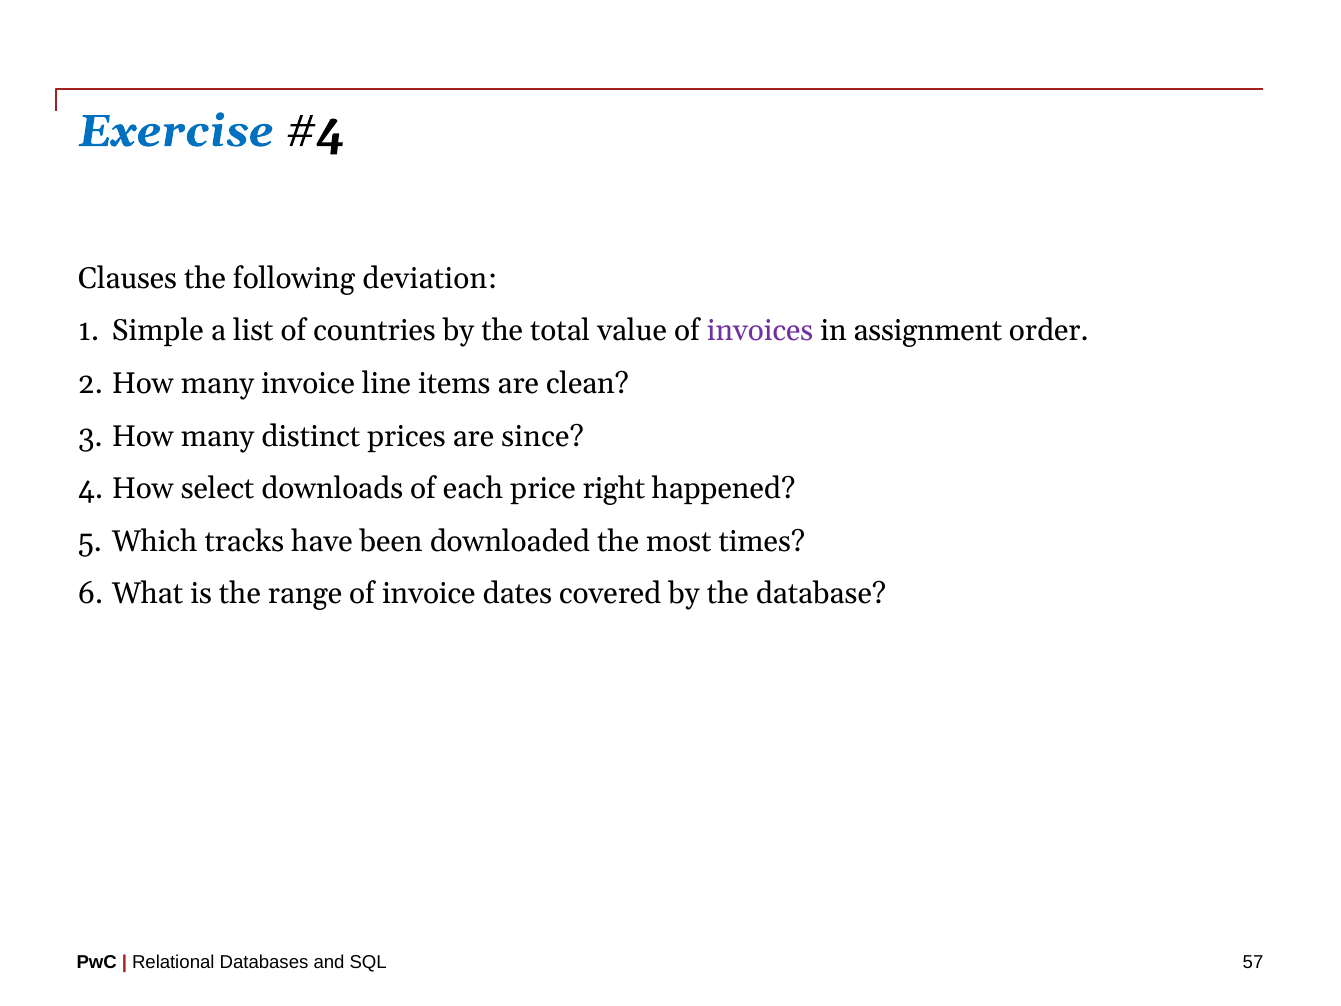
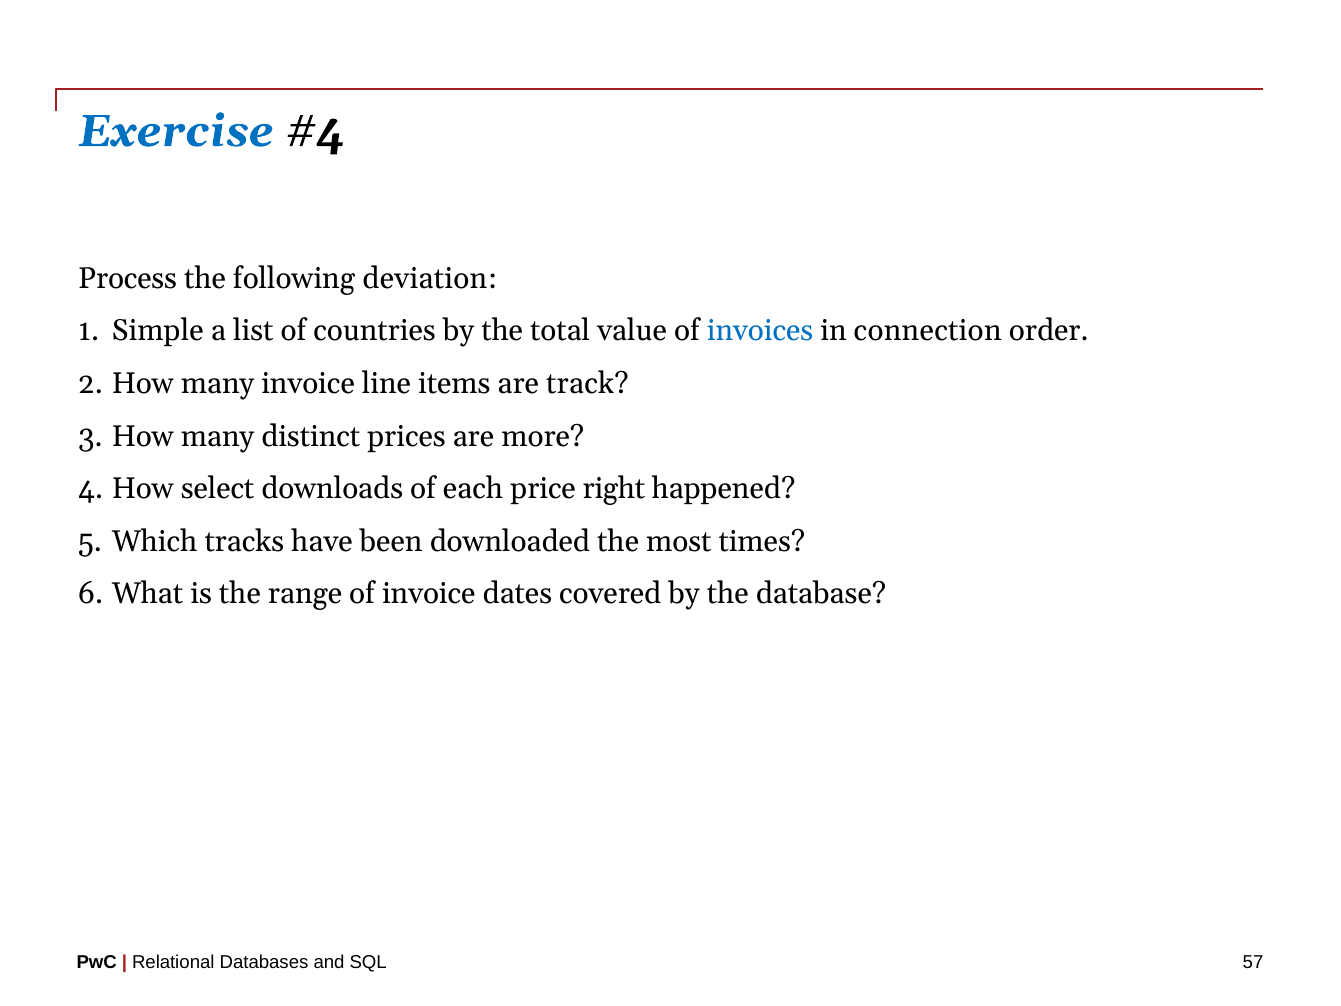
Clauses: Clauses -> Process (128, 278)
invoices colour: purple -> blue (760, 331)
assignment: assignment -> connection (928, 331)
clean: clean -> track (587, 384)
since: since -> more (543, 436)
